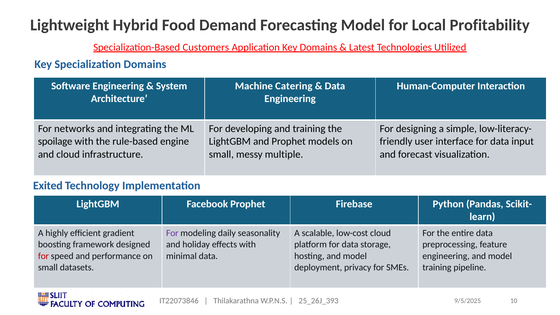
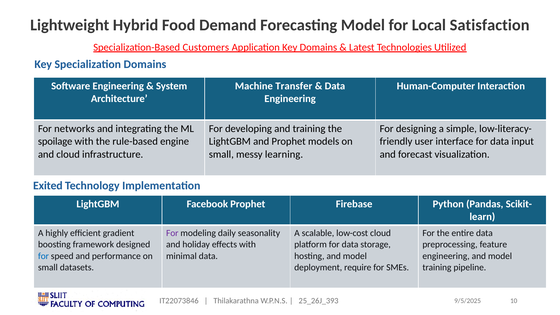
Profitability: Profitability -> Satisfaction (490, 25)
Catering: Catering -> Transfer (294, 86)
multiple: multiple -> learning (284, 154)
for colour: red -> blue (43, 256)
privacy: privacy -> require (358, 267)
